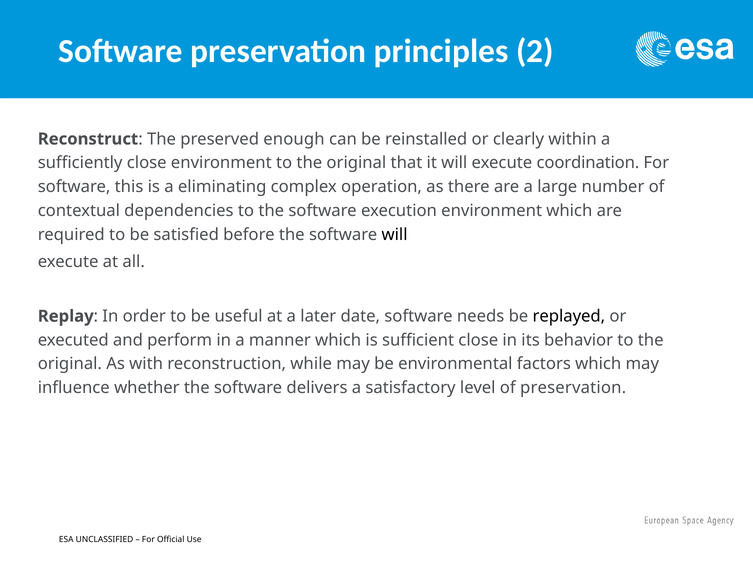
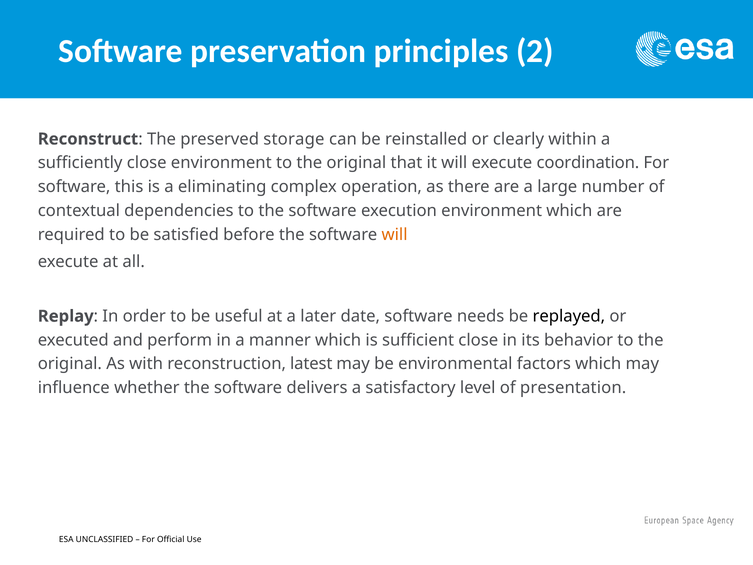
enough: enough -> storage (294, 139)
will colour: black -> orange (395, 234)
while: while -> latest (311, 364)
of preservation: preservation -> presentation (573, 388)
